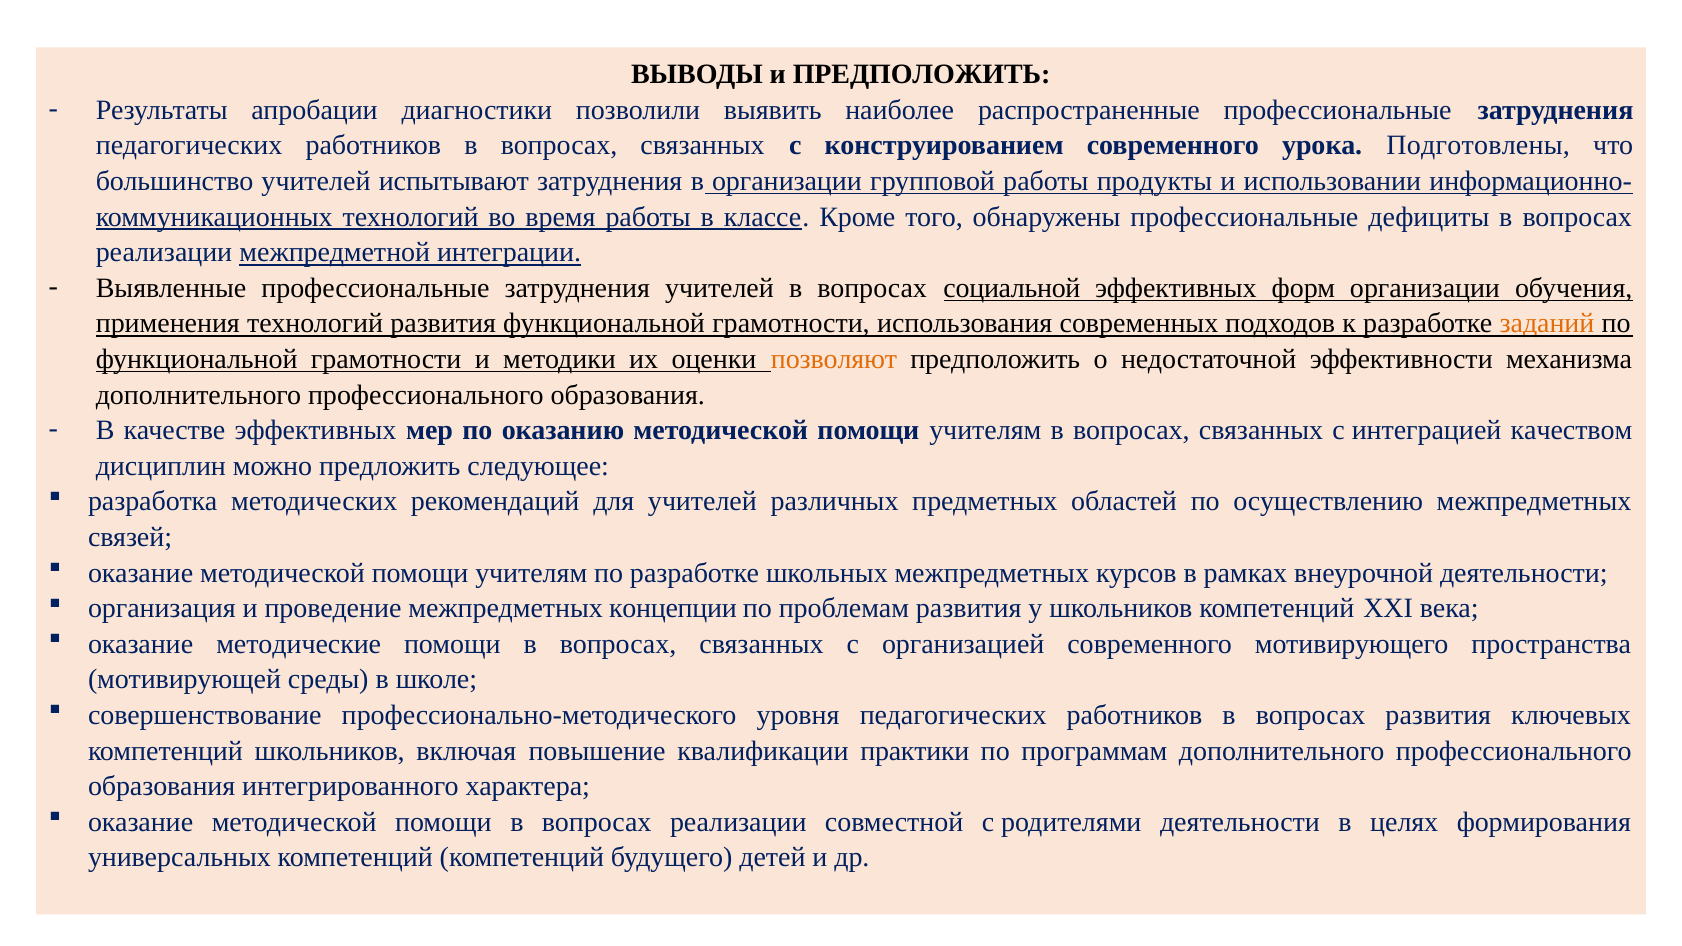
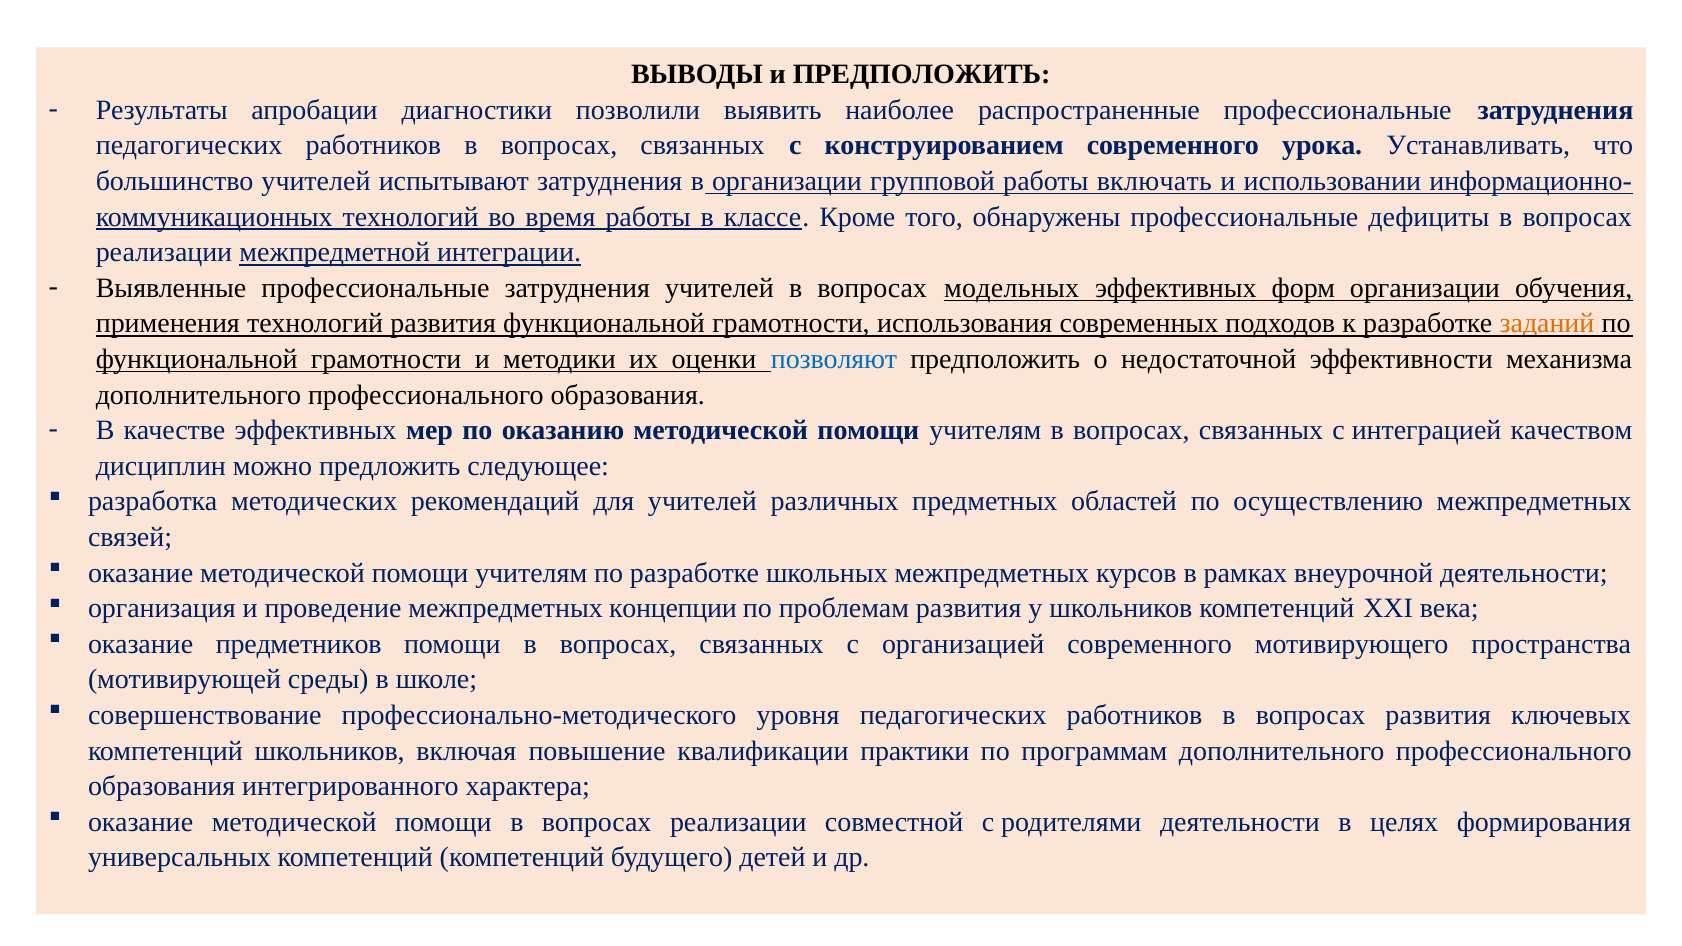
Подготовлены: Подготовлены -> Устанавливать (1478, 146)
продукты: продукты -> включать (1154, 181)
социальной: социальной -> модельных (1012, 288)
позволяют colour: orange -> blue (834, 359)
методические: методические -> предметников (299, 644)
